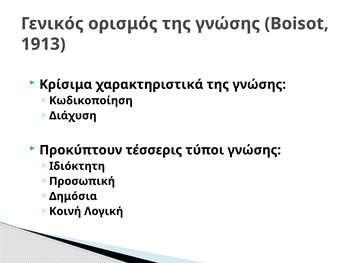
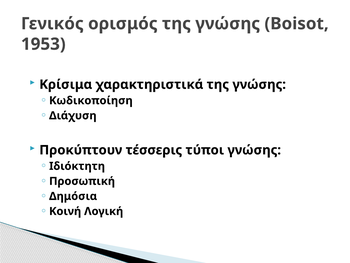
1913: 1913 -> 1953 (43, 44)
